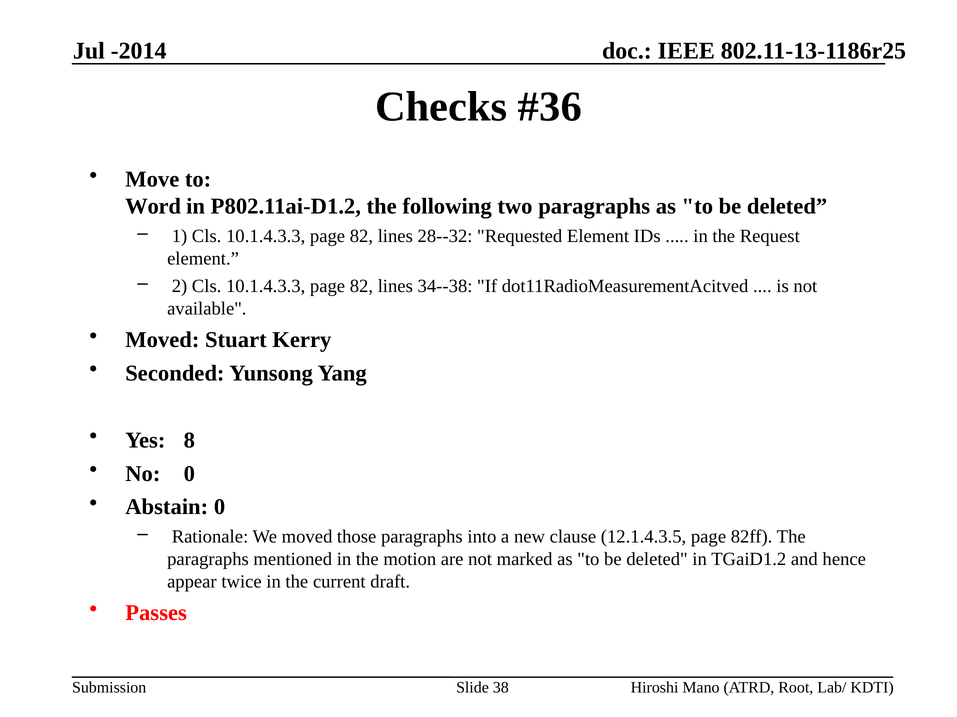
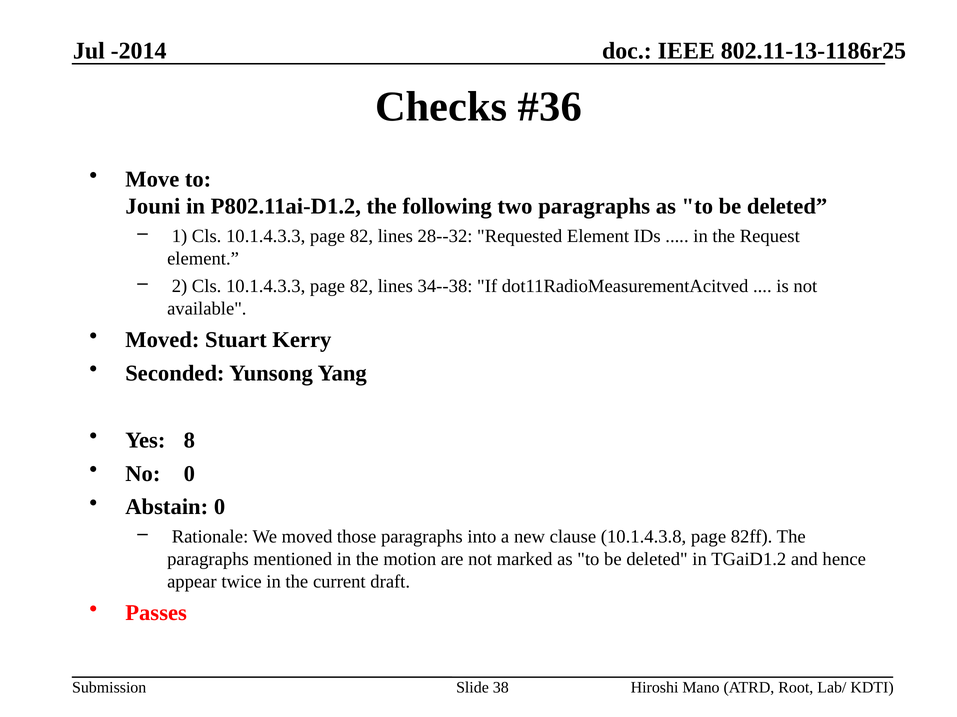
Word: Word -> Jouni (153, 207)
12.1.4.3.5: 12.1.4.3.5 -> 10.1.4.3.8 (644, 537)
